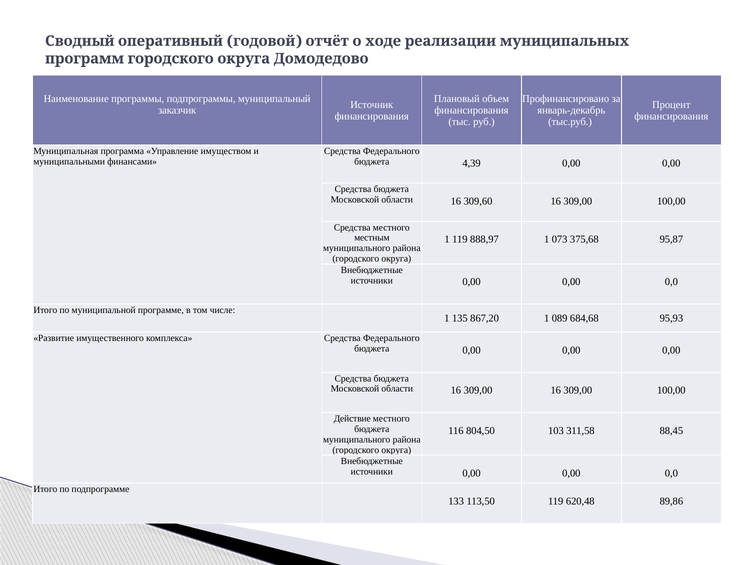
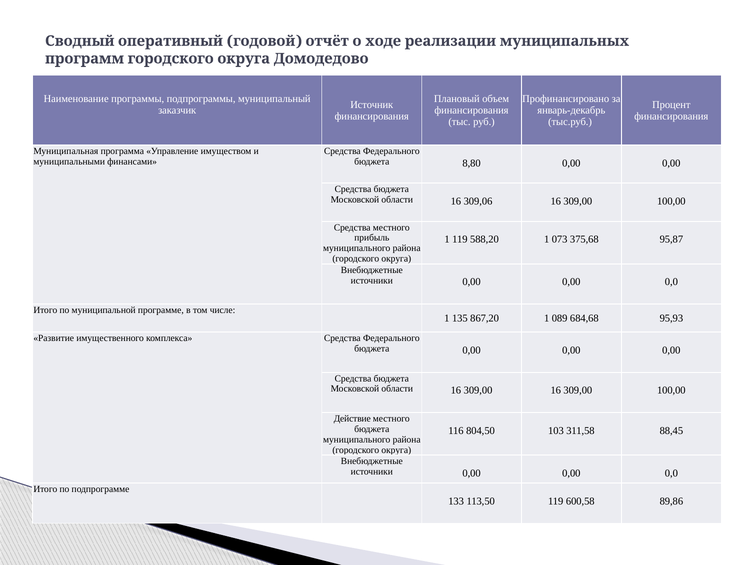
4,39: 4,39 -> 8,80 (472, 163)
309,60: 309,60 -> 309,06 (478, 201)
местным: местным -> прибыль (372, 238)
888,97: 888,97 -> 588,20 (484, 240)
620,48: 620,48 -> 600,58 (580, 502)
